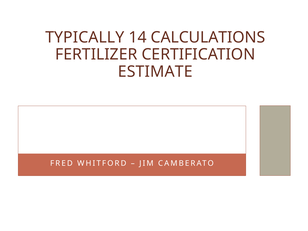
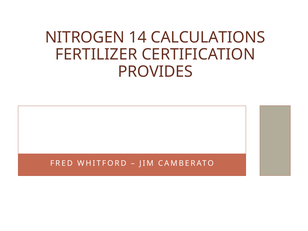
TYPICALLY: TYPICALLY -> NITROGEN (85, 37)
ESTIMATE: ESTIMATE -> PROVIDES (155, 72)
